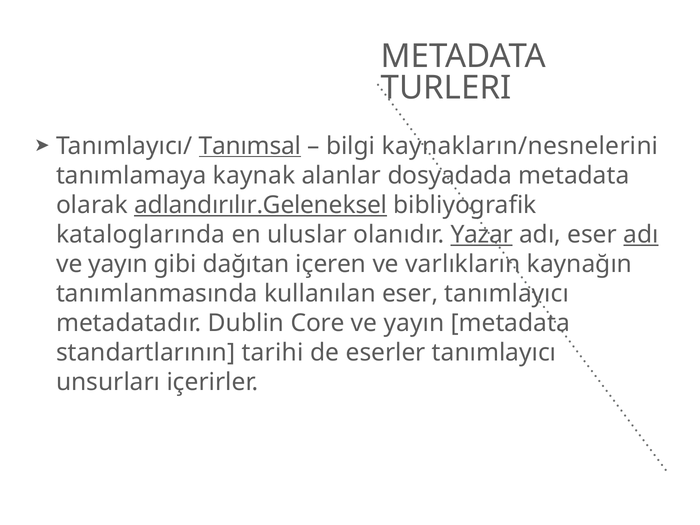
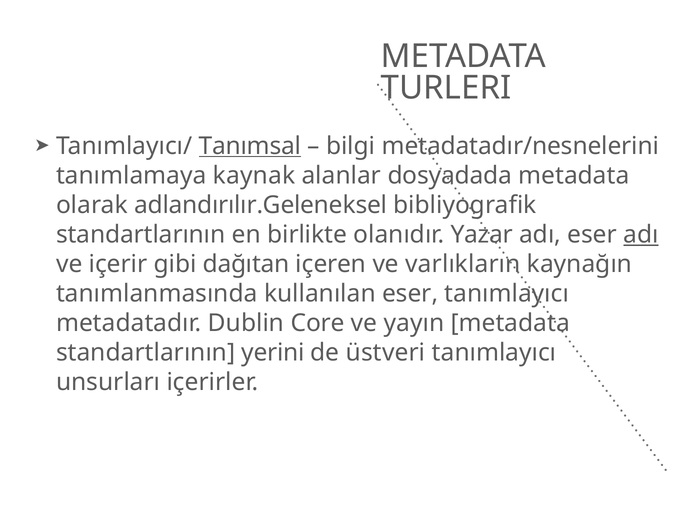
kaynakların/nesnelerini: kaynakların/nesnelerini -> metadatadır/nesnelerini (520, 146)
adlandırılır.Geleneksel underline: present -> none (261, 205)
kataloglarında: kataloglarında -> standartlarının (141, 235)
uluslar: uluslar -> birlikte (307, 235)
Yazar underline: present -> none (482, 235)
yayın: yayın -> içerir (118, 264)
tarihi: tarihi -> yerini (273, 353)
eserler: eserler -> üstveri (386, 353)
